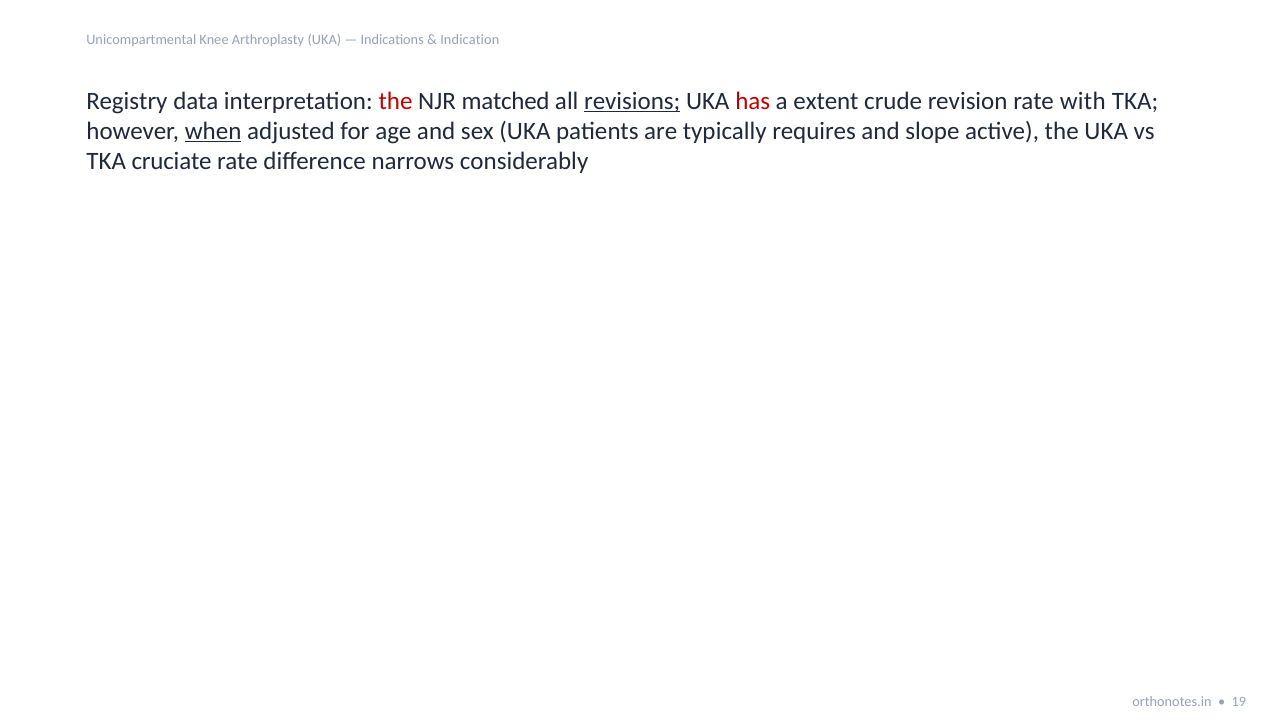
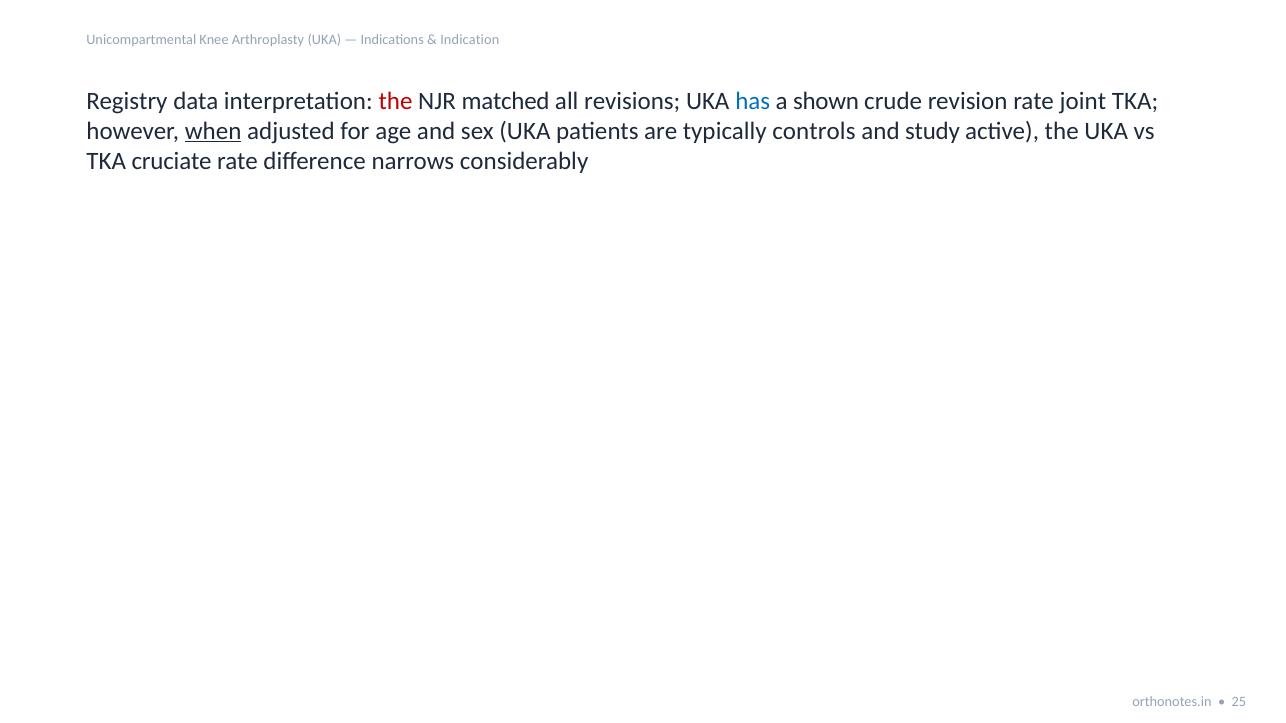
revisions underline: present -> none (632, 101)
has colour: red -> blue (753, 101)
extent: extent -> shown (826, 101)
with: with -> joint (1083, 101)
requires: requires -> controls (814, 131)
slope: slope -> study (933, 131)
19: 19 -> 25 (1239, 702)
